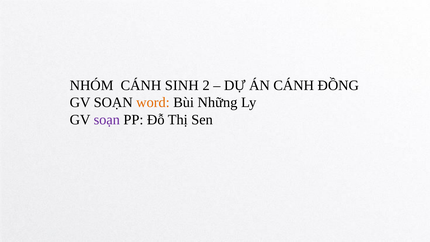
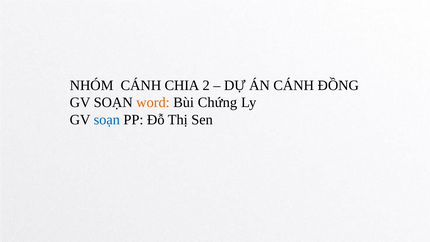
SINH: SINH -> CHIA (182, 85)
Những: Những -> Chứng (217, 102)
soạn colour: purple -> blue (107, 120)
